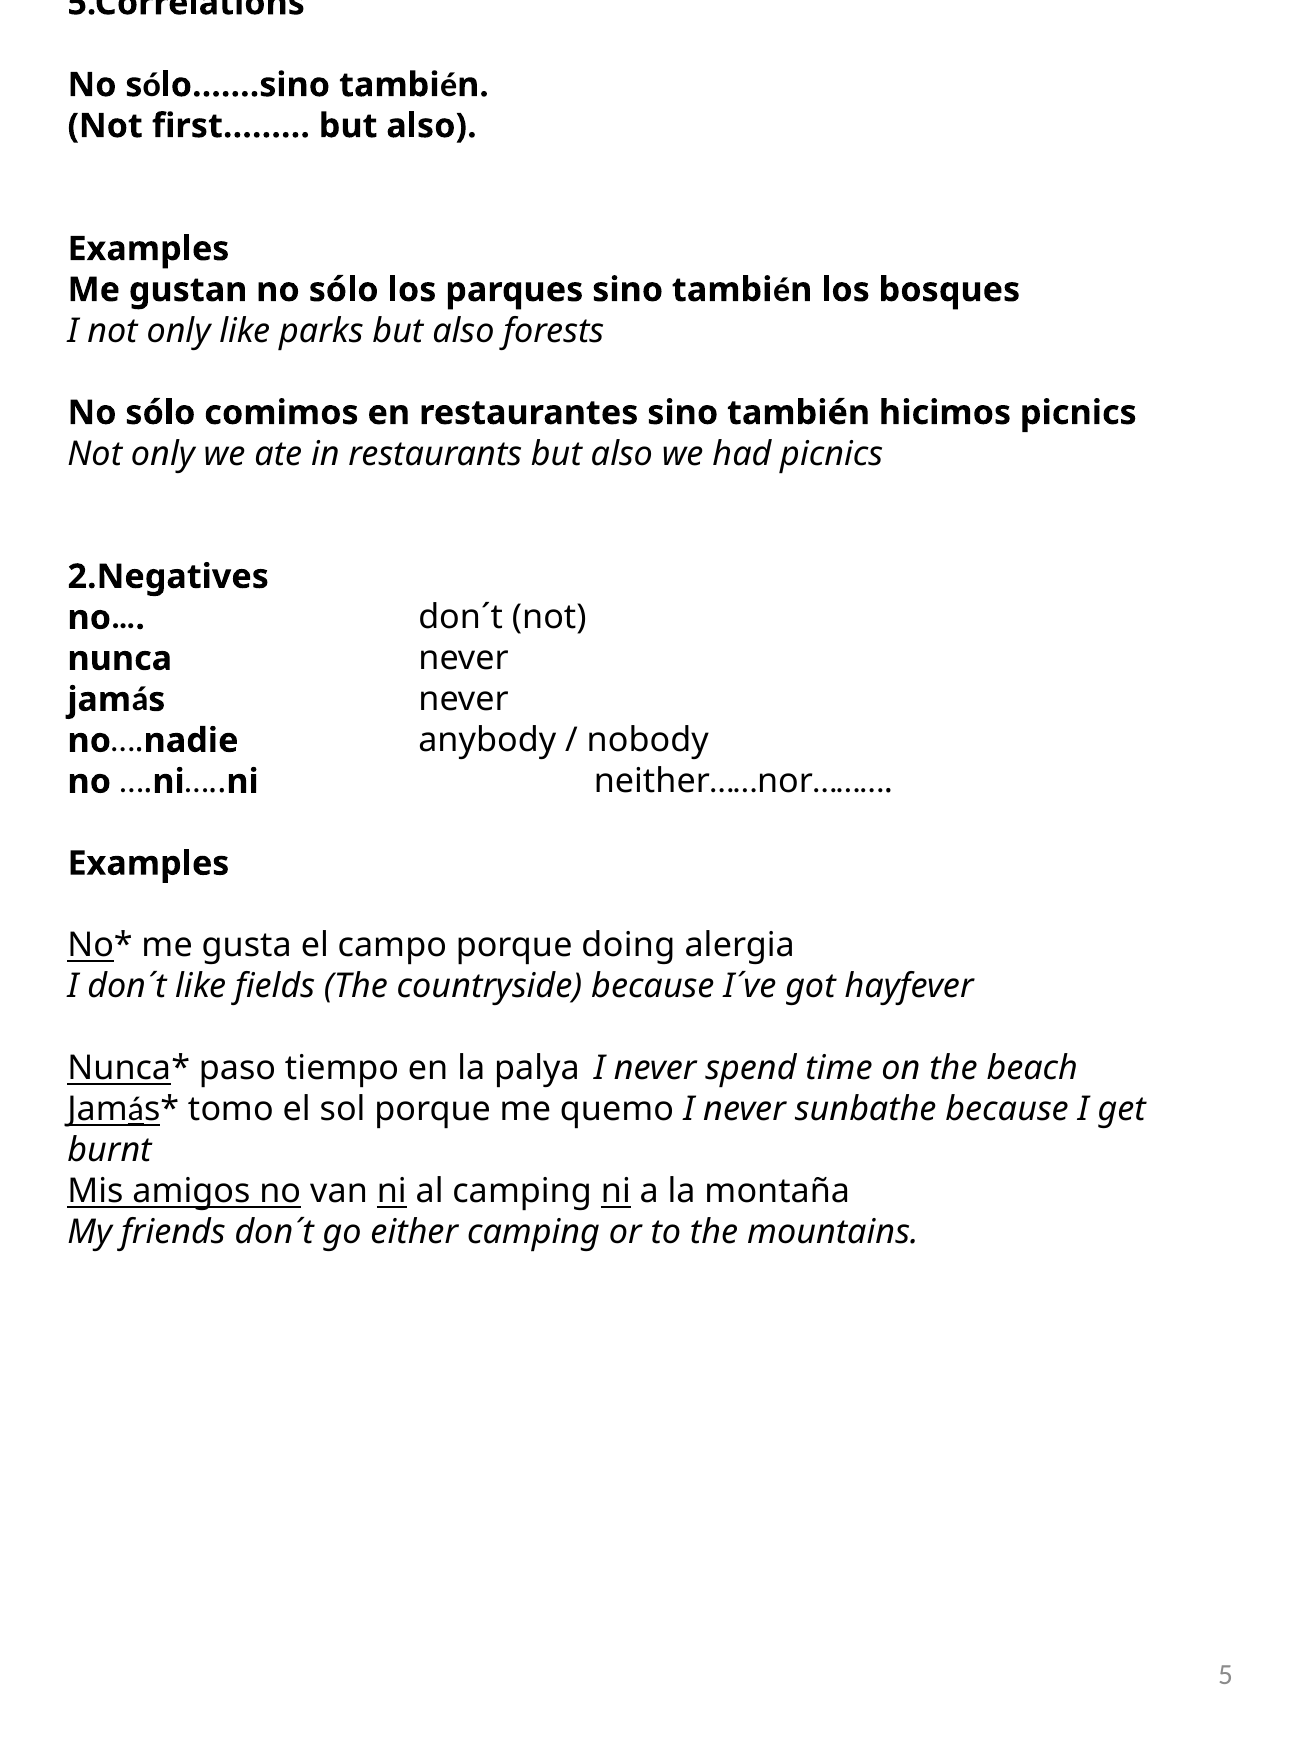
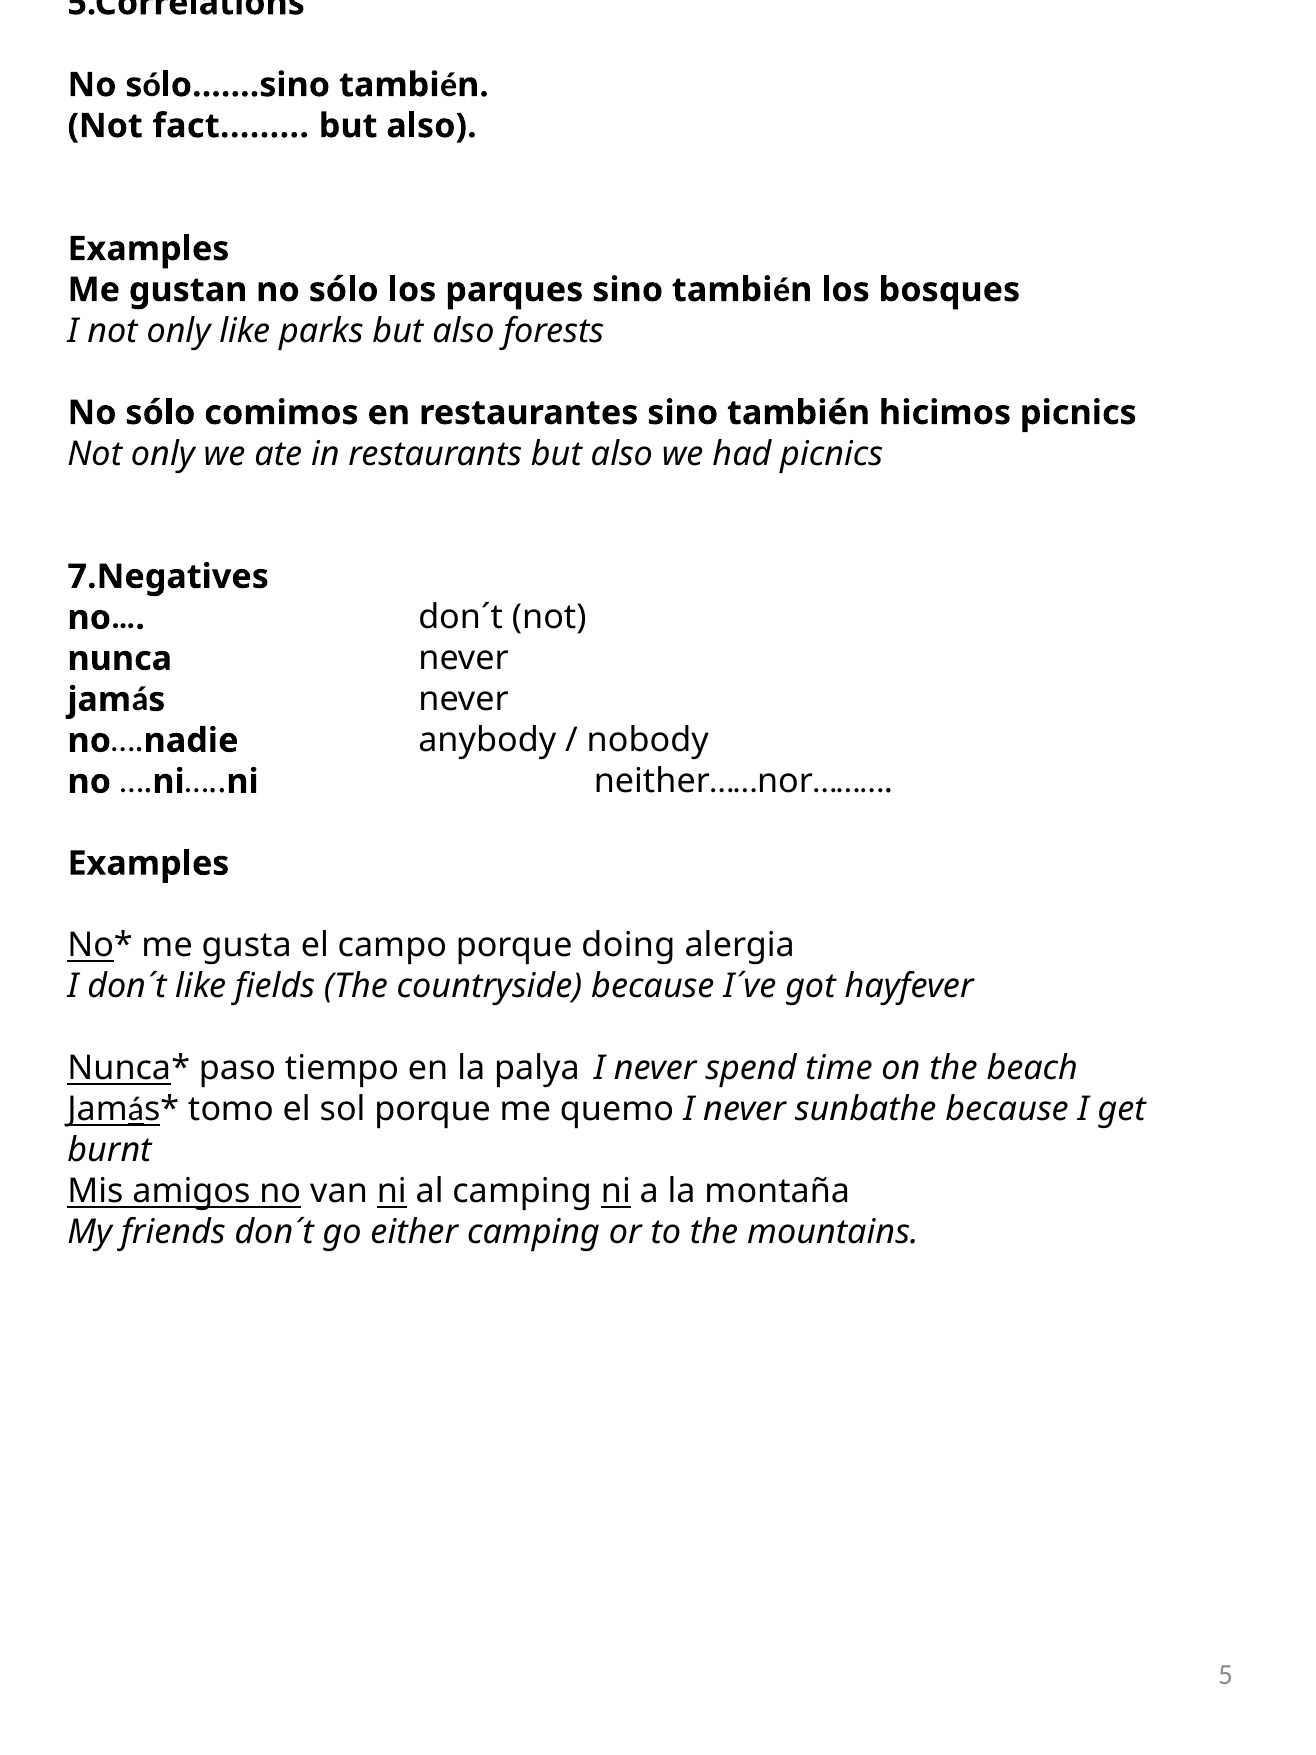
first: first -> fact (231, 126)
2.Negatives: 2.Negatives -> 7.Negatives (168, 577)
